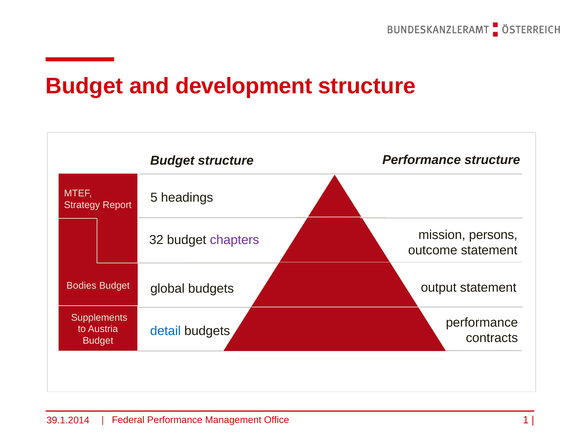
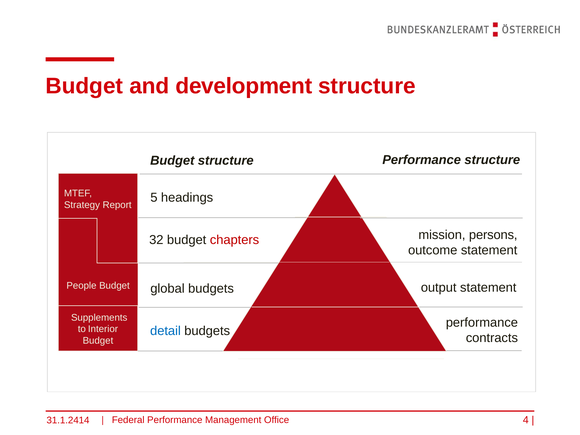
chapters colour: purple -> red (235, 240)
Bodies: Bodies -> People (81, 286)
Austria: Austria -> Interior (103, 329)
1: 1 -> 4 (526, 420)
39.1.2014: 39.1.2014 -> 31.1.2414 (68, 420)
